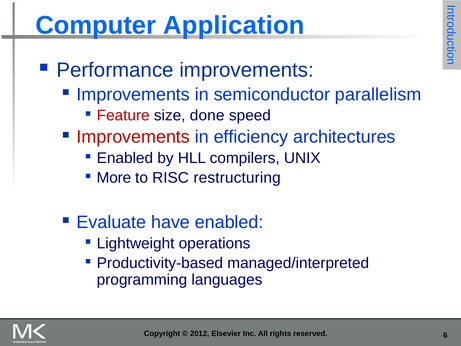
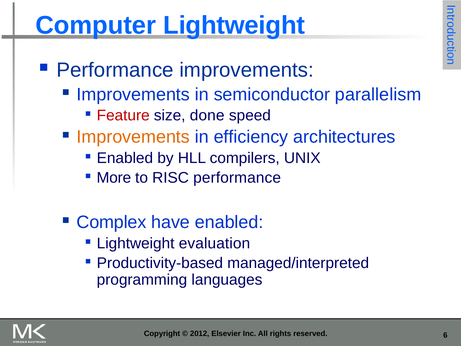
Computer Application: Application -> Lightweight (234, 25)
Improvements colour: red -> orange (133, 137)
RISC restructuring: restructuring -> performance (237, 178)
Evaluate: Evaluate -> Complex (111, 222)
operations: operations -> evaluation (214, 243)
